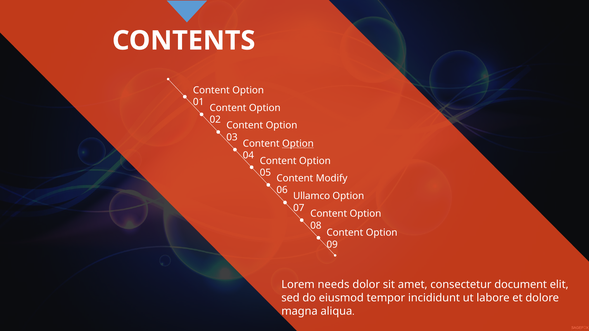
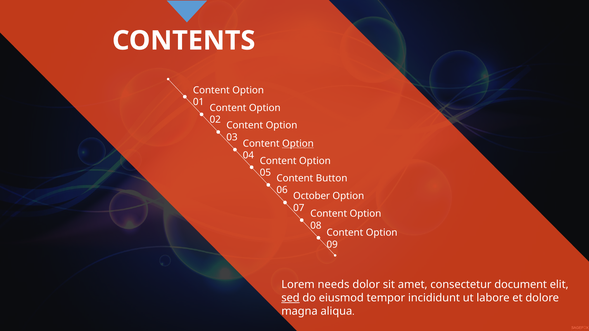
Modify: Modify -> Button (332, 178)
Ullamco: Ullamco -> October (312, 196)
sed underline: none -> present (290, 298)
